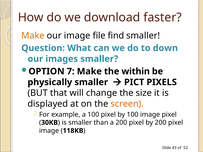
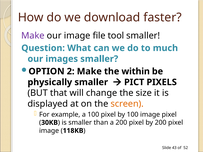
Make colour: orange -> purple (33, 36)
find: find -> tool (116, 36)
down: down -> much (165, 48)
7: 7 -> 2 (71, 71)
